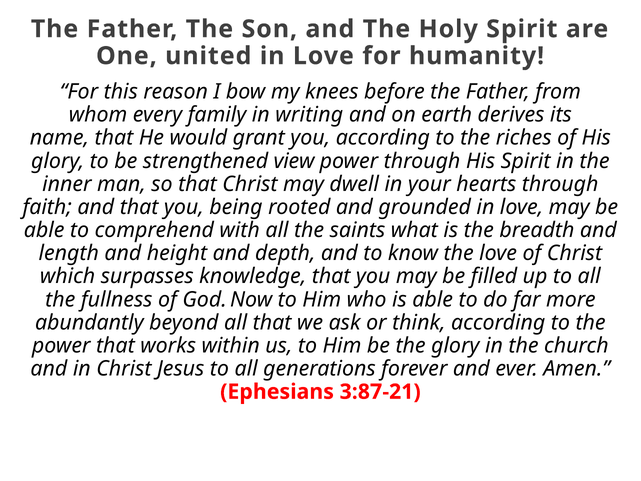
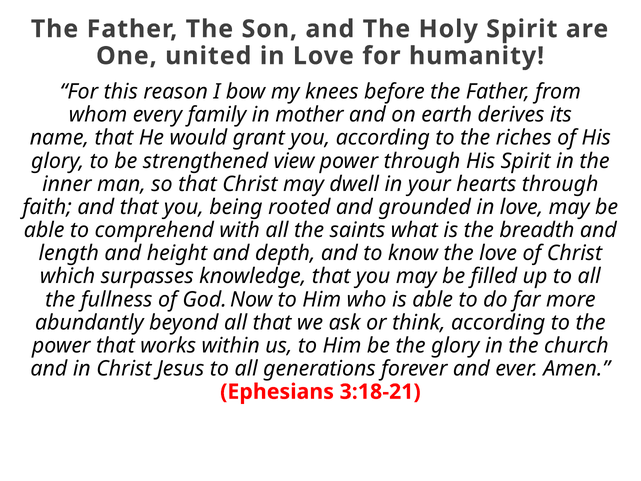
writing: writing -> mother (309, 115)
3:87-21: 3:87-21 -> 3:18-21 (380, 392)
